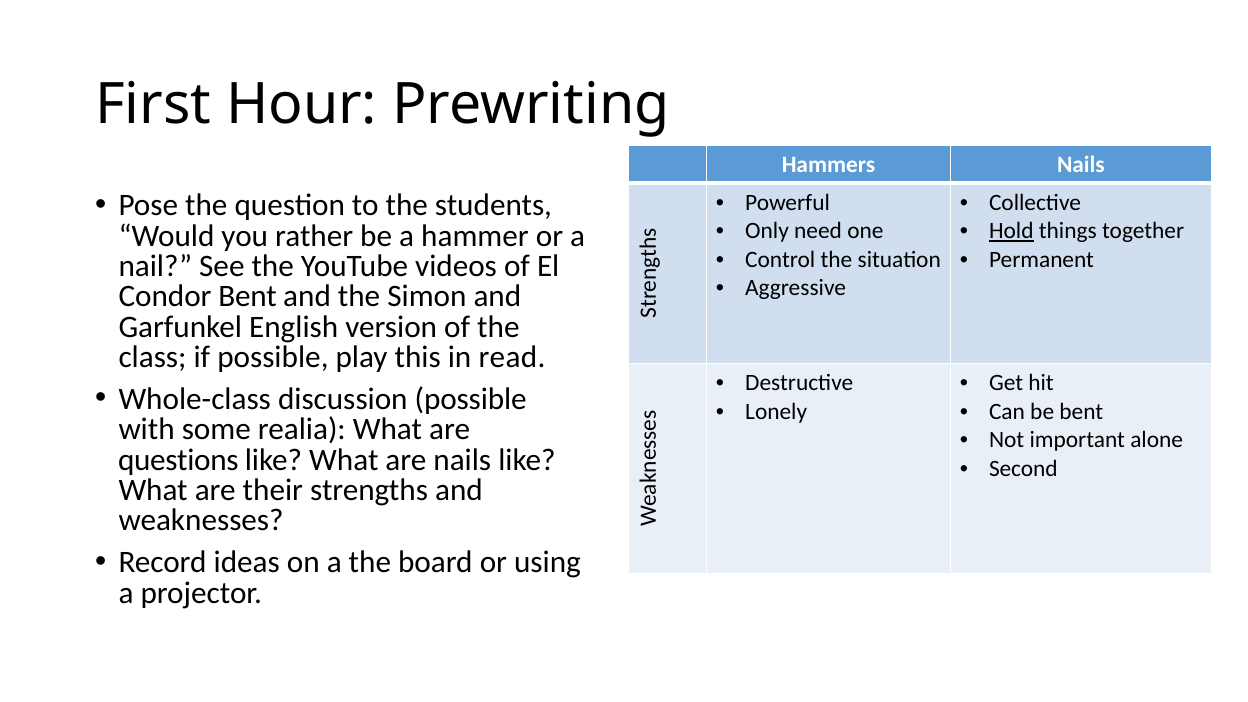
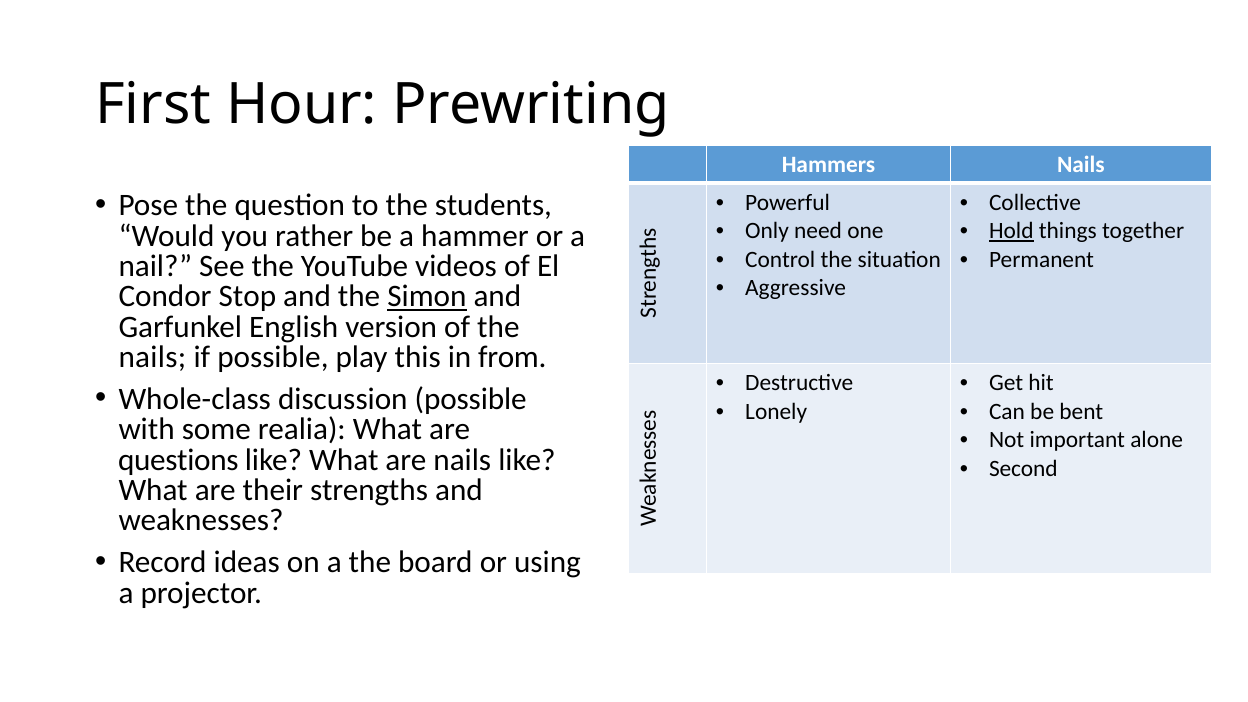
Condor Bent: Bent -> Stop (247, 296)
Simon underline: none -> present (427, 296)
class: class -> nails (152, 357)
read: read -> from (512, 357)
